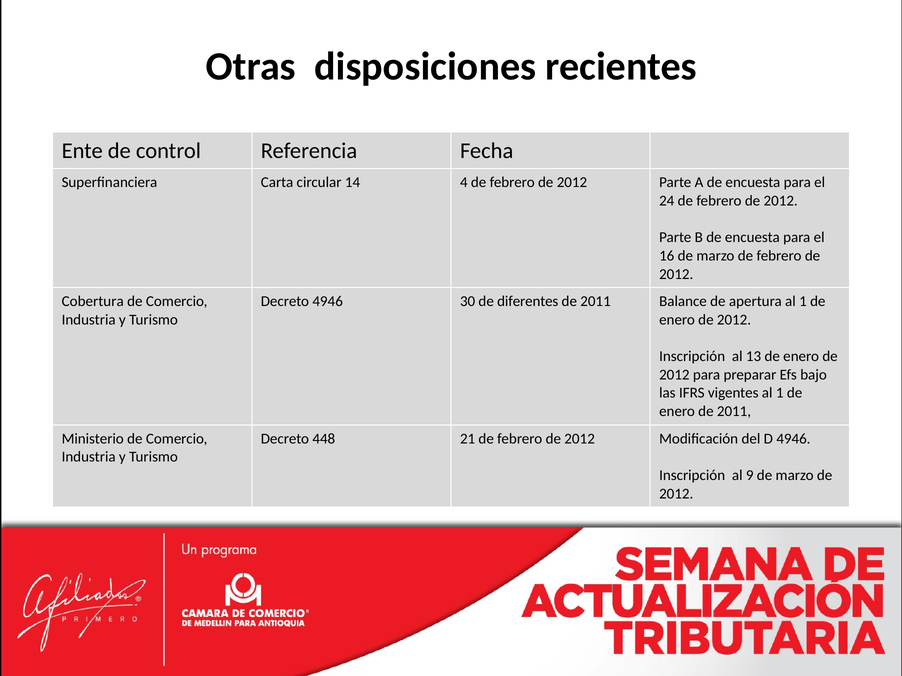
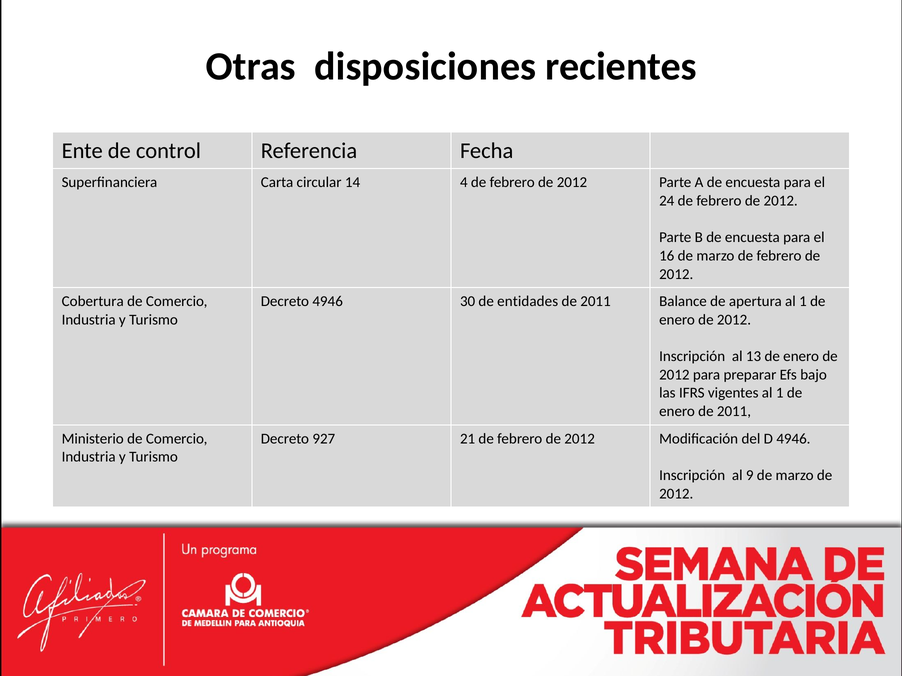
diferentes: diferentes -> entidades (528, 302)
448: 448 -> 927 (324, 439)
